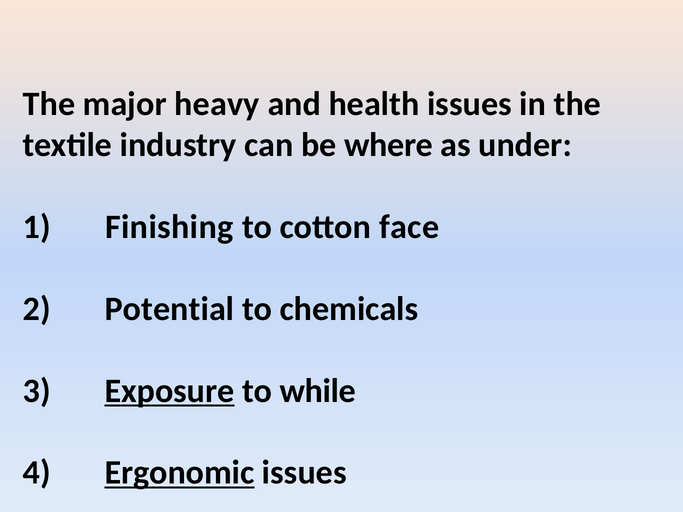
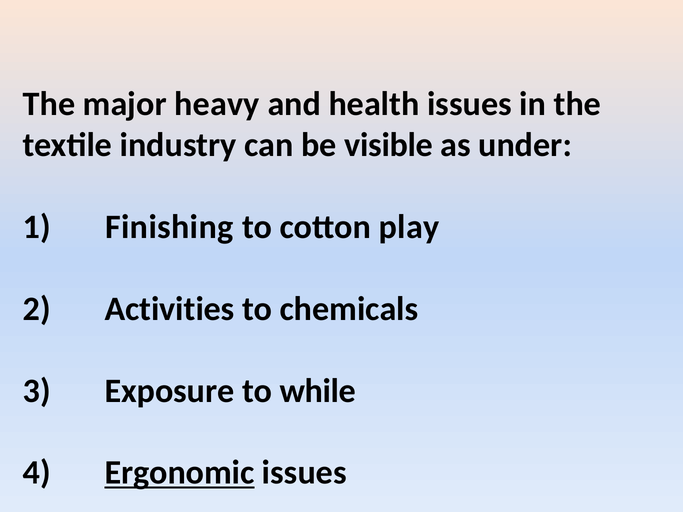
where: where -> visible (389, 145)
face: face -> play (409, 227)
Potential: Potential -> Activities (170, 309)
Exposure underline: present -> none (170, 391)
